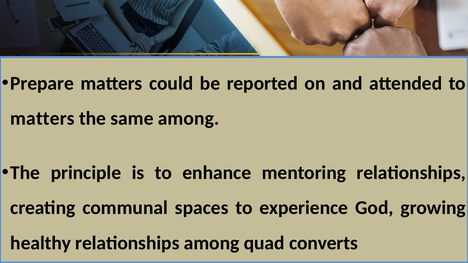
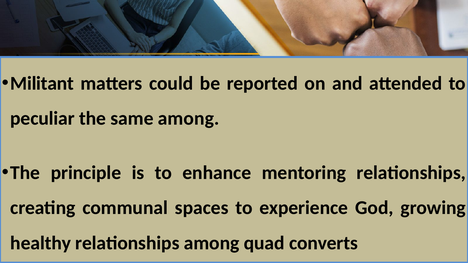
Prepare: Prepare -> Militant (42, 83)
matters: matters -> peculiar (43, 119)
